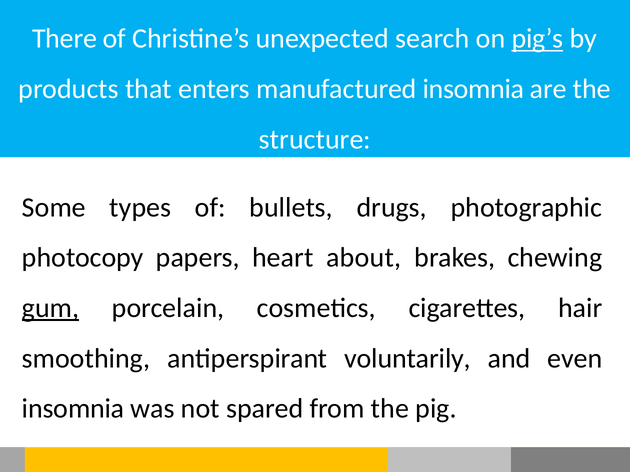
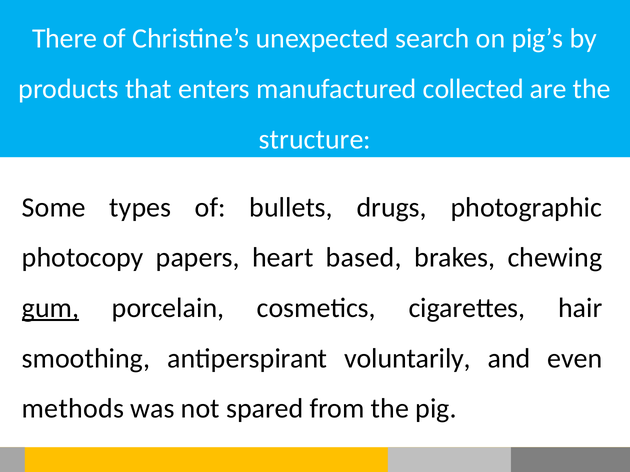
pig’s underline: present -> none (537, 39)
manufactured insomnia: insomnia -> collected (473, 89)
about: about -> based (364, 258)
insomnia: insomnia -> methods (73, 409)
